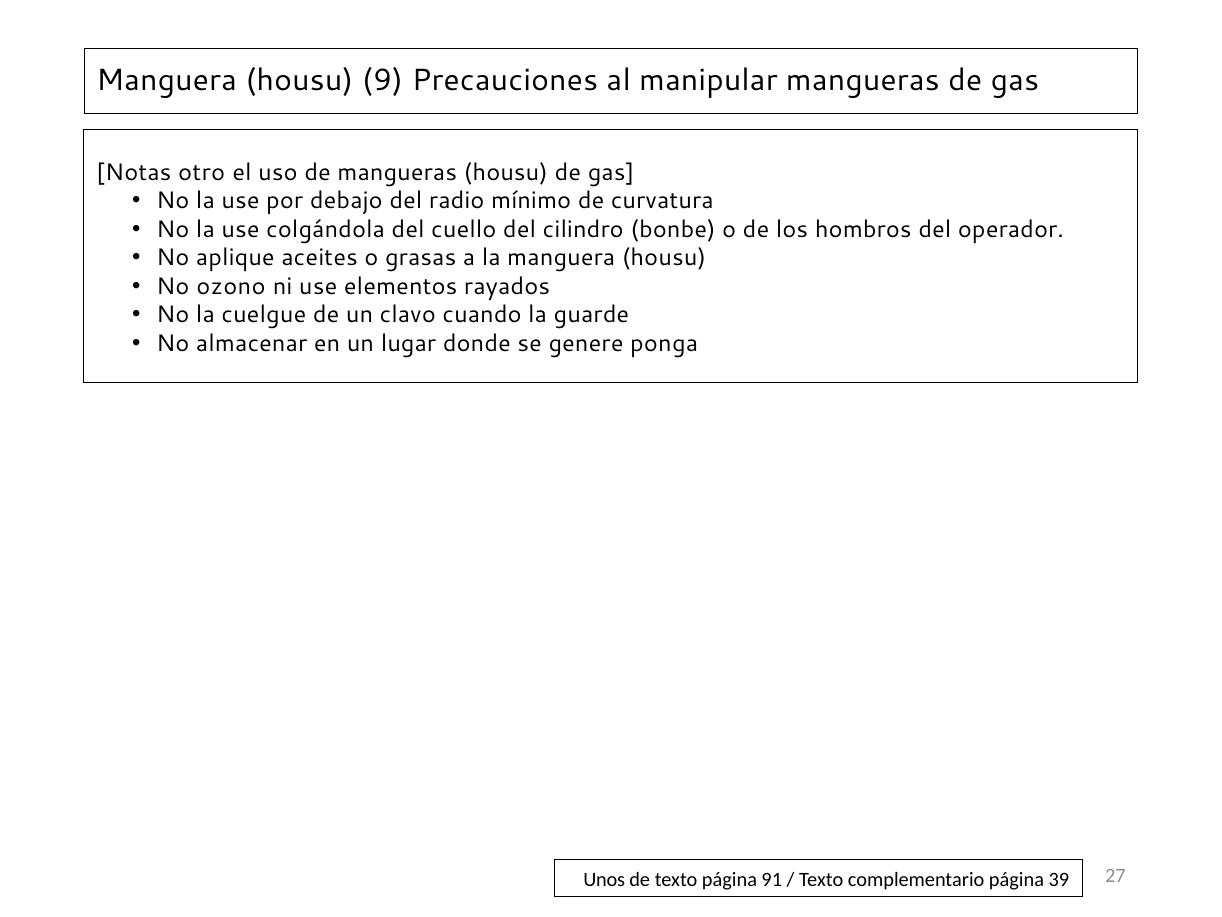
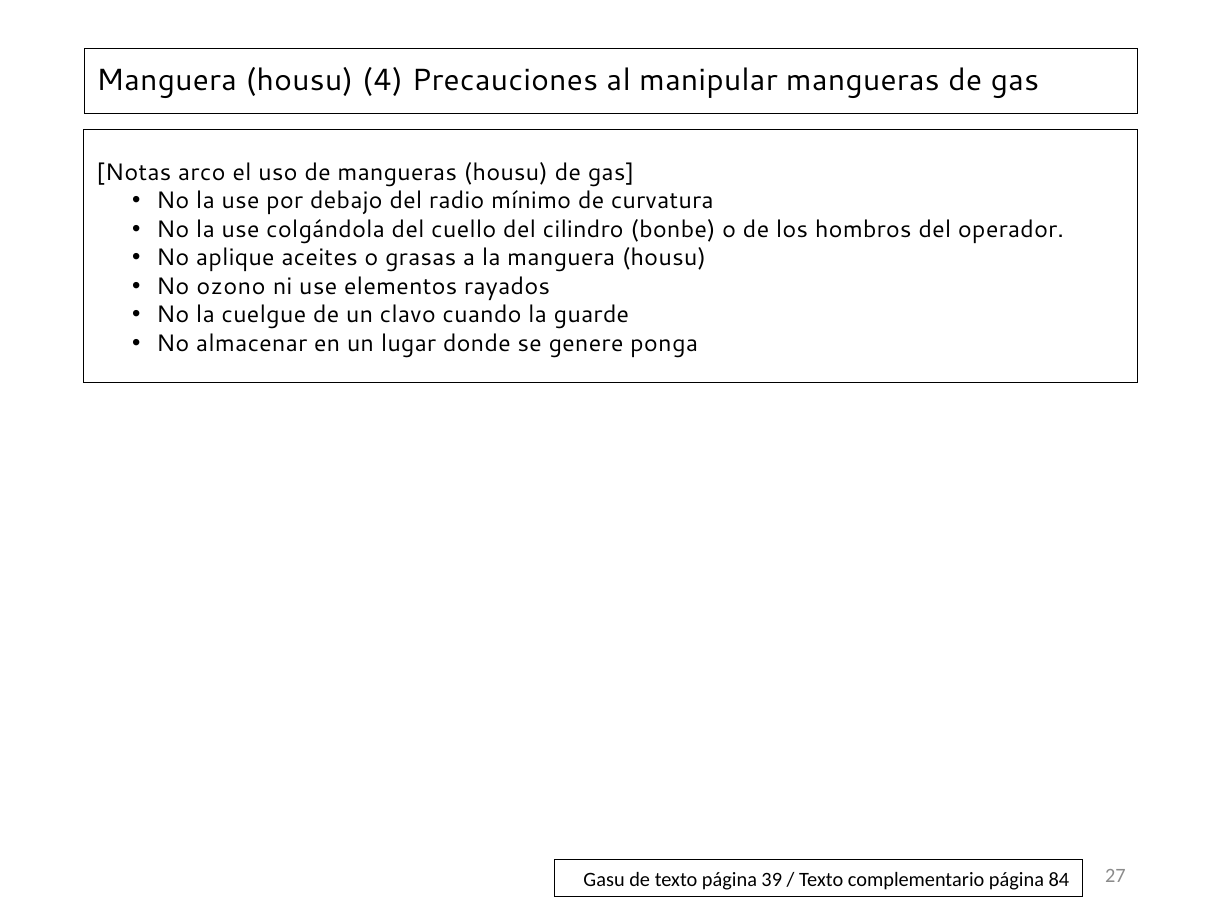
9: 9 -> 4 (383, 81)
otro: otro -> arco (202, 172)
Unos: Unos -> Gasu (604, 879)
91: 91 -> 39 (772, 879)
39: 39 -> 84 (1059, 879)
